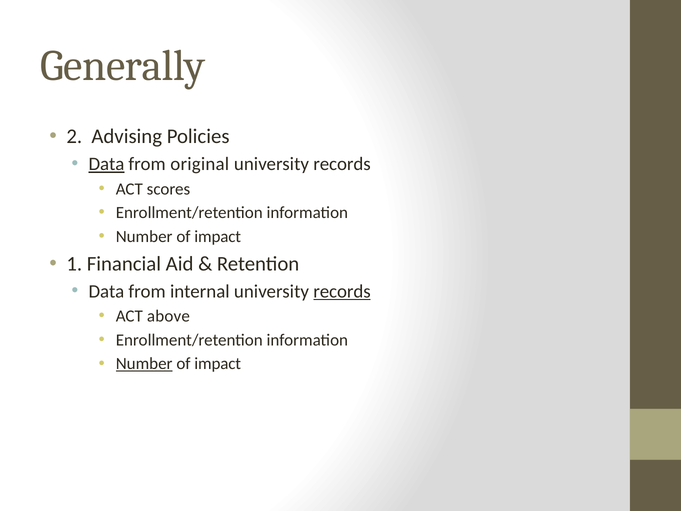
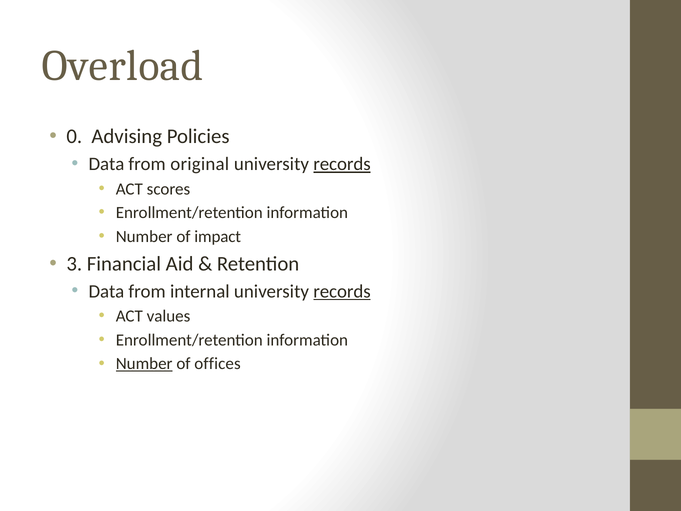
Generally: Generally -> Overload (122, 66)
2: 2 -> 0 (74, 137)
Data underline: present -> none (106, 164)
records underline: none -> present (342, 164)
1: 1 -> 3 (74, 264)
above: above -> values (169, 316)
impact: impact -> offices (218, 364)
